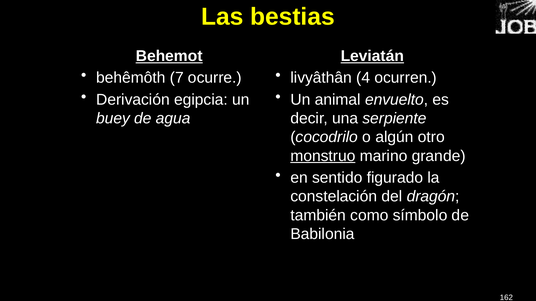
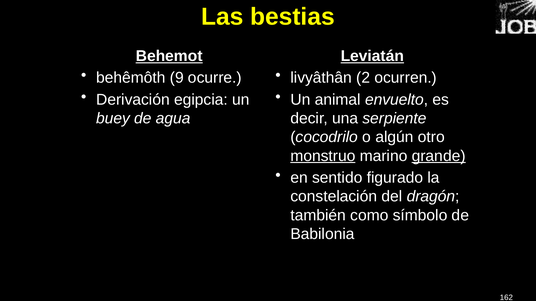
7: 7 -> 9 (177, 78)
4: 4 -> 2 (363, 78)
grande underline: none -> present (439, 156)
